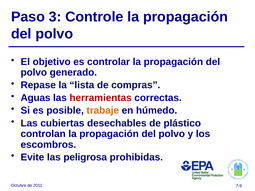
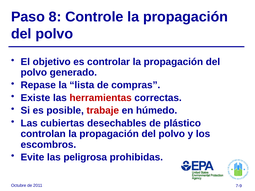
3: 3 -> 8 (55, 17)
Aguas: Aguas -> Existe (35, 98)
trabaje colour: orange -> red (103, 111)
